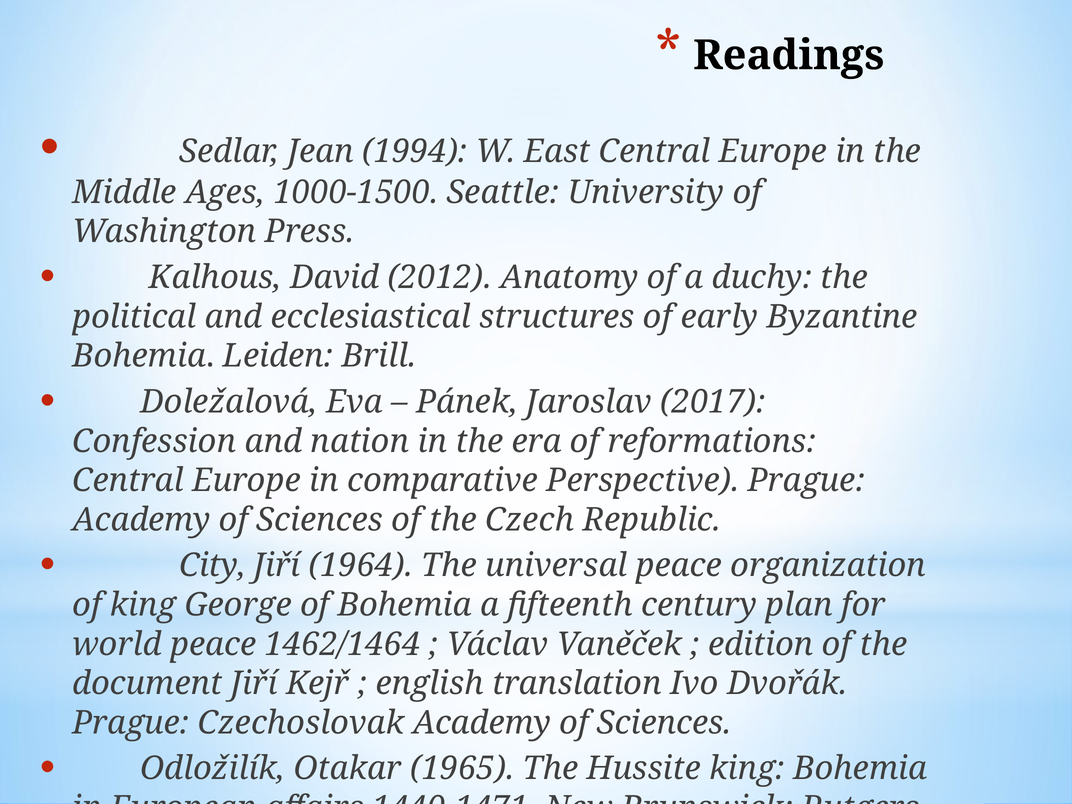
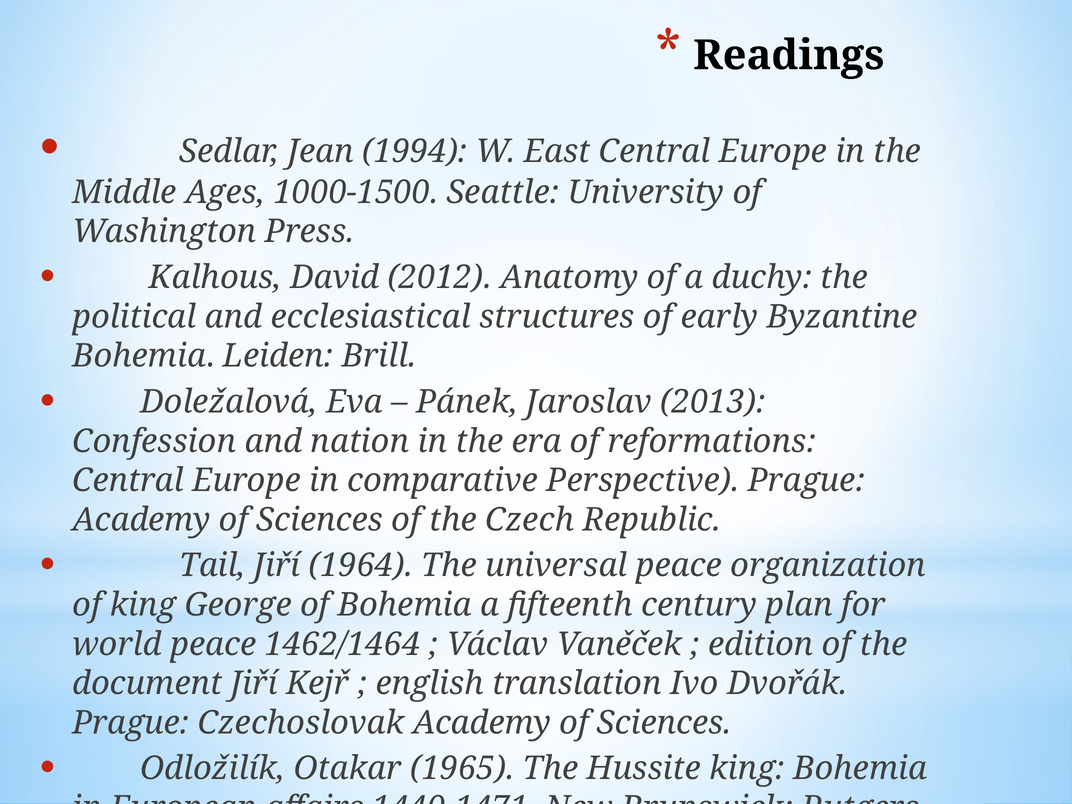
2017: 2017 -> 2013 (713, 402)
City: City -> Tail (212, 566)
